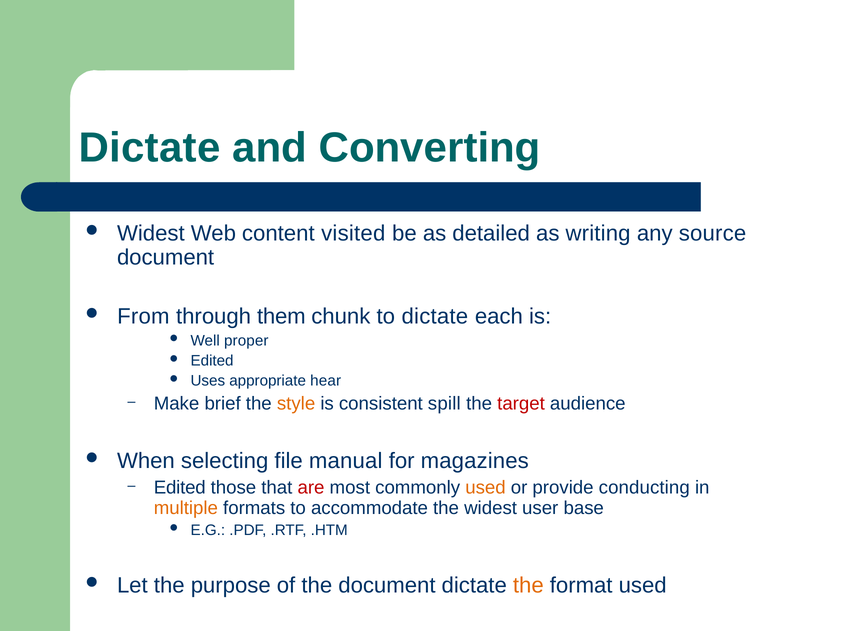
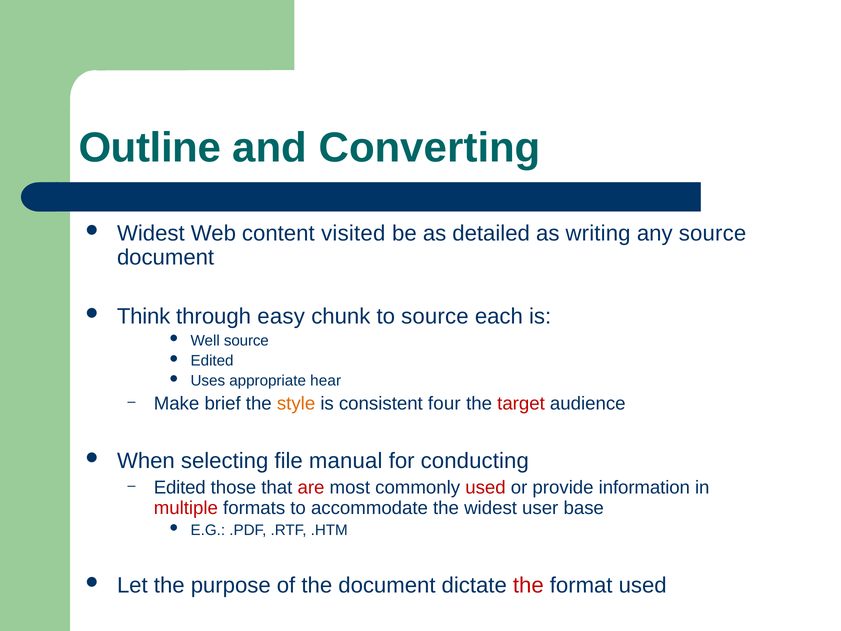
Dictate: Dictate -> Outline (150, 148)
From: From -> Think (144, 316)
them: them -> easy (281, 316)
to dictate: dictate -> source (435, 316)
Well proper: proper -> source (246, 340)
spill: spill -> four (444, 404)
magazines: magazines -> conducting (475, 461)
used colour: orange -> red (485, 488)
conducting: conducting -> information (644, 488)
multiple colour: orange -> red (186, 508)
the colour: orange -> red (528, 585)
